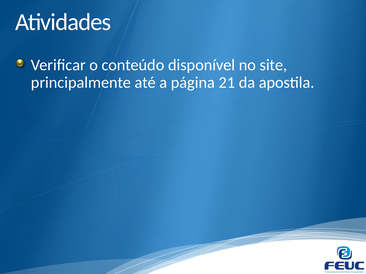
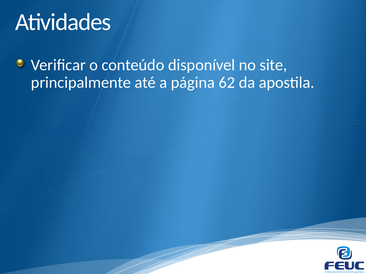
21: 21 -> 62 (227, 83)
